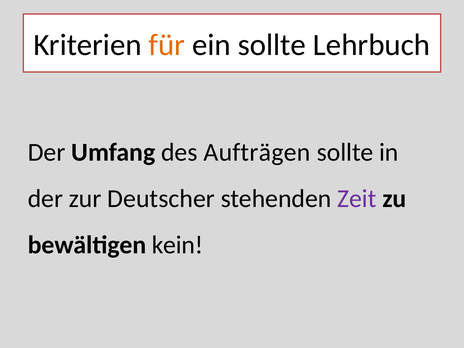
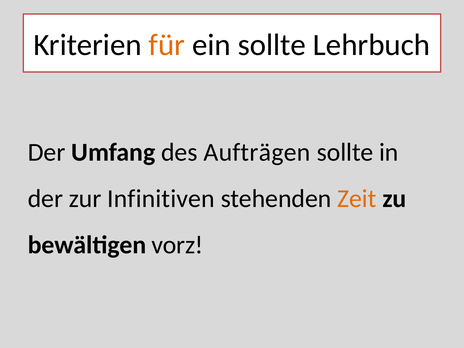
Deutscher: Deutscher -> Infinitiven (161, 199)
Zeit colour: purple -> orange (357, 199)
kein: kein -> vorz (177, 245)
